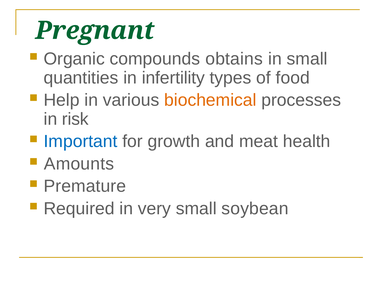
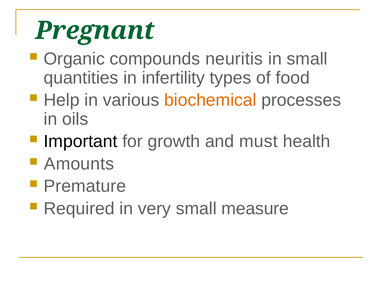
obtains: obtains -> neuritis (234, 59)
risk: risk -> oils (75, 119)
Important colour: blue -> black (81, 142)
meat: meat -> must (258, 142)
soybean: soybean -> measure (255, 209)
